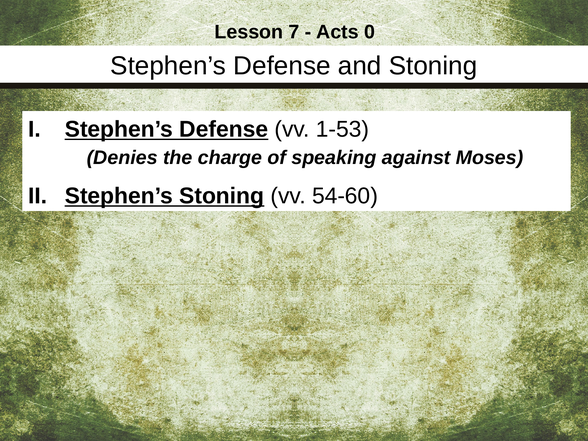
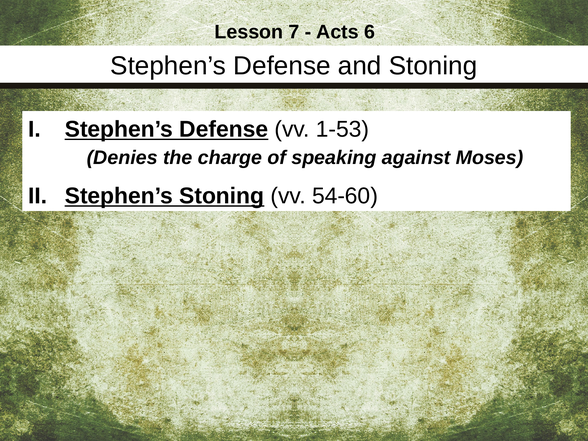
0: 0 -> 6 (370, 32)
